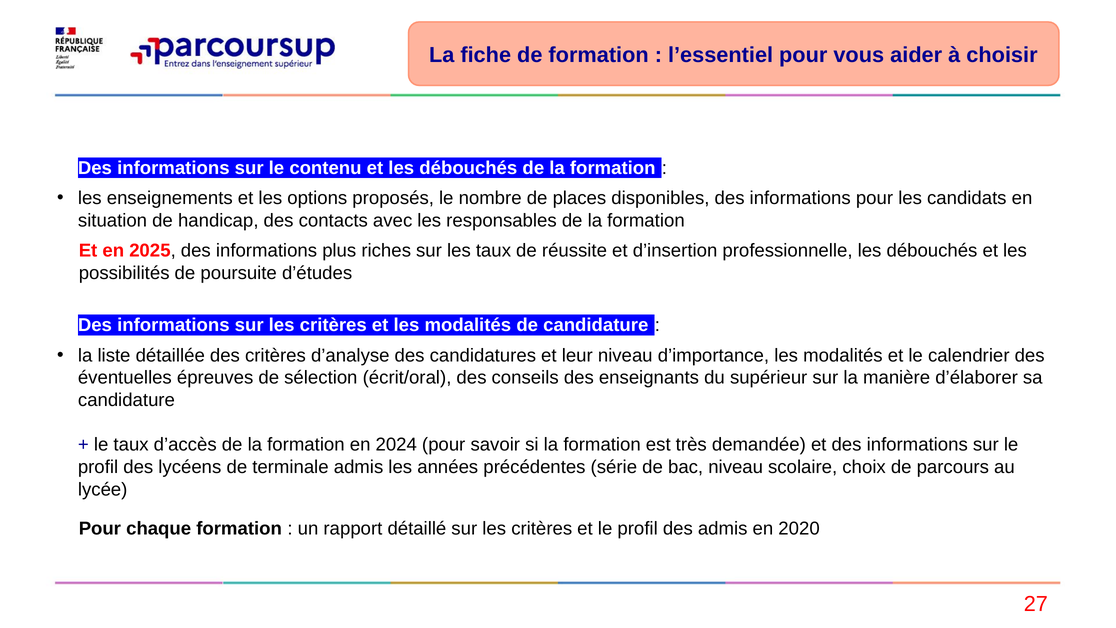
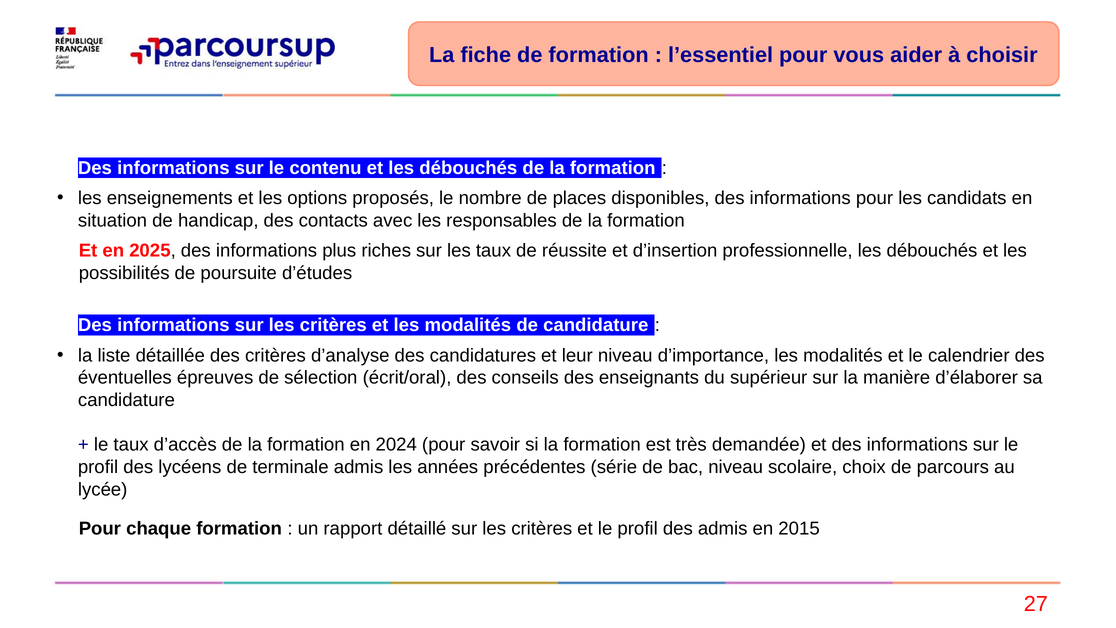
2020: 2020 -> 2015 (799, 529)
